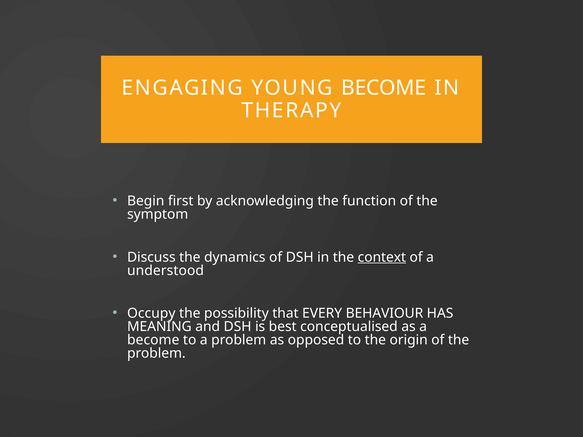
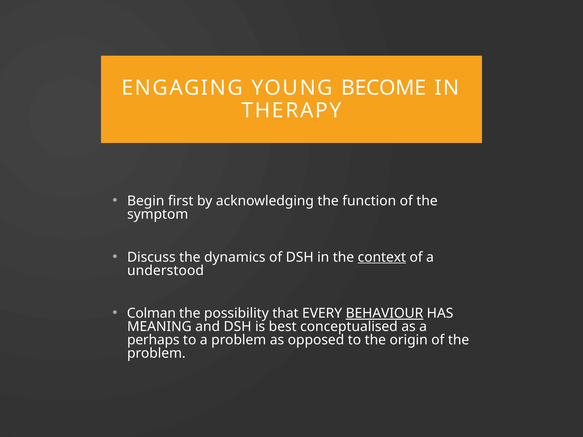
Occupy: Occupy -> Colman (151, 313)
BEHAVIOUR underline: none -> present (384, 313)
become: become -> perhaps (153, 340)
